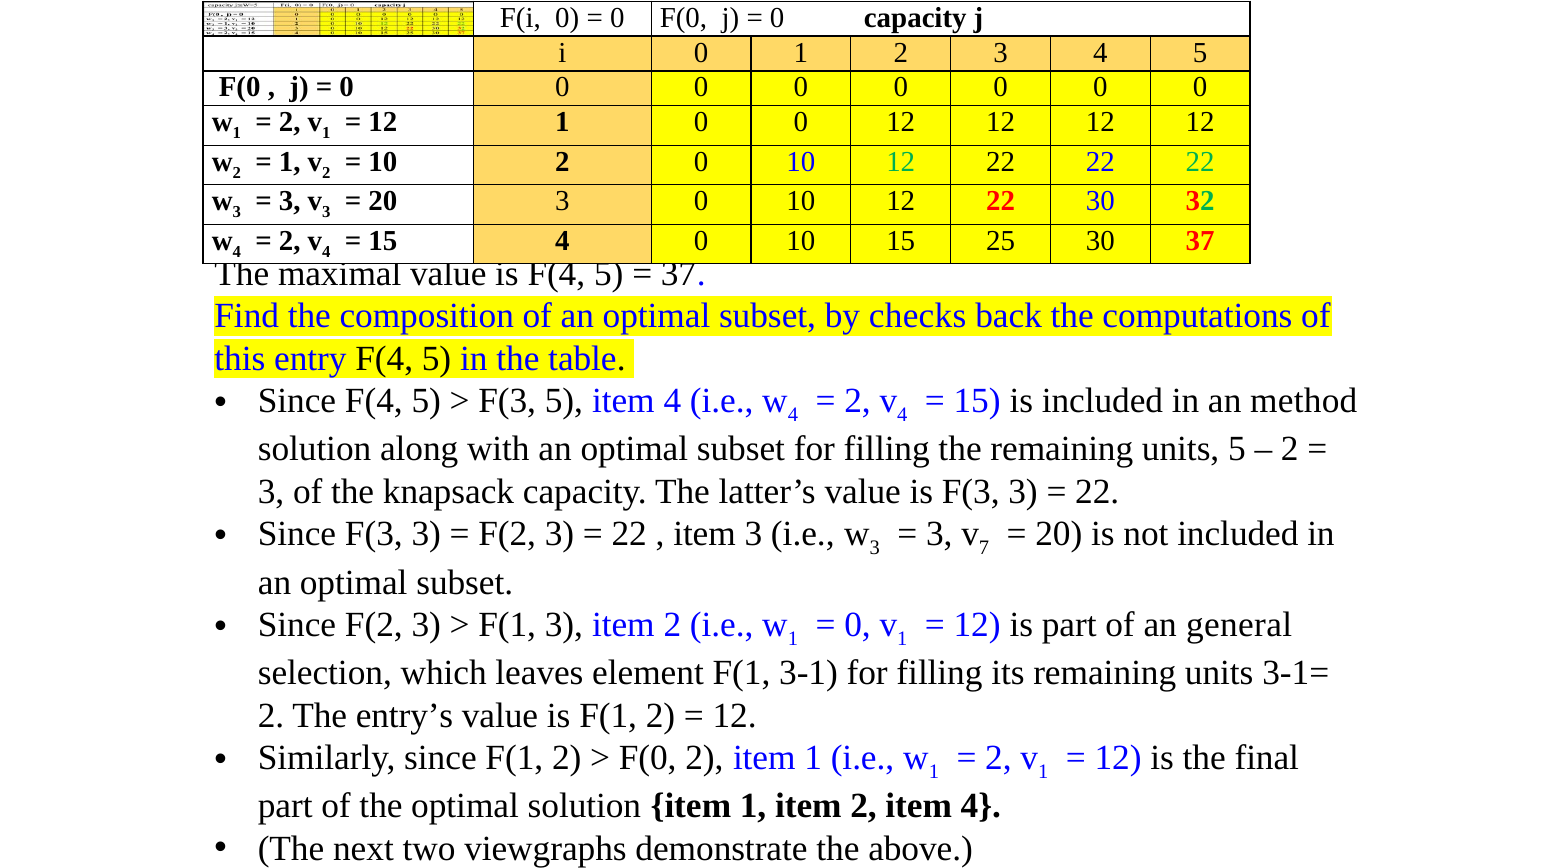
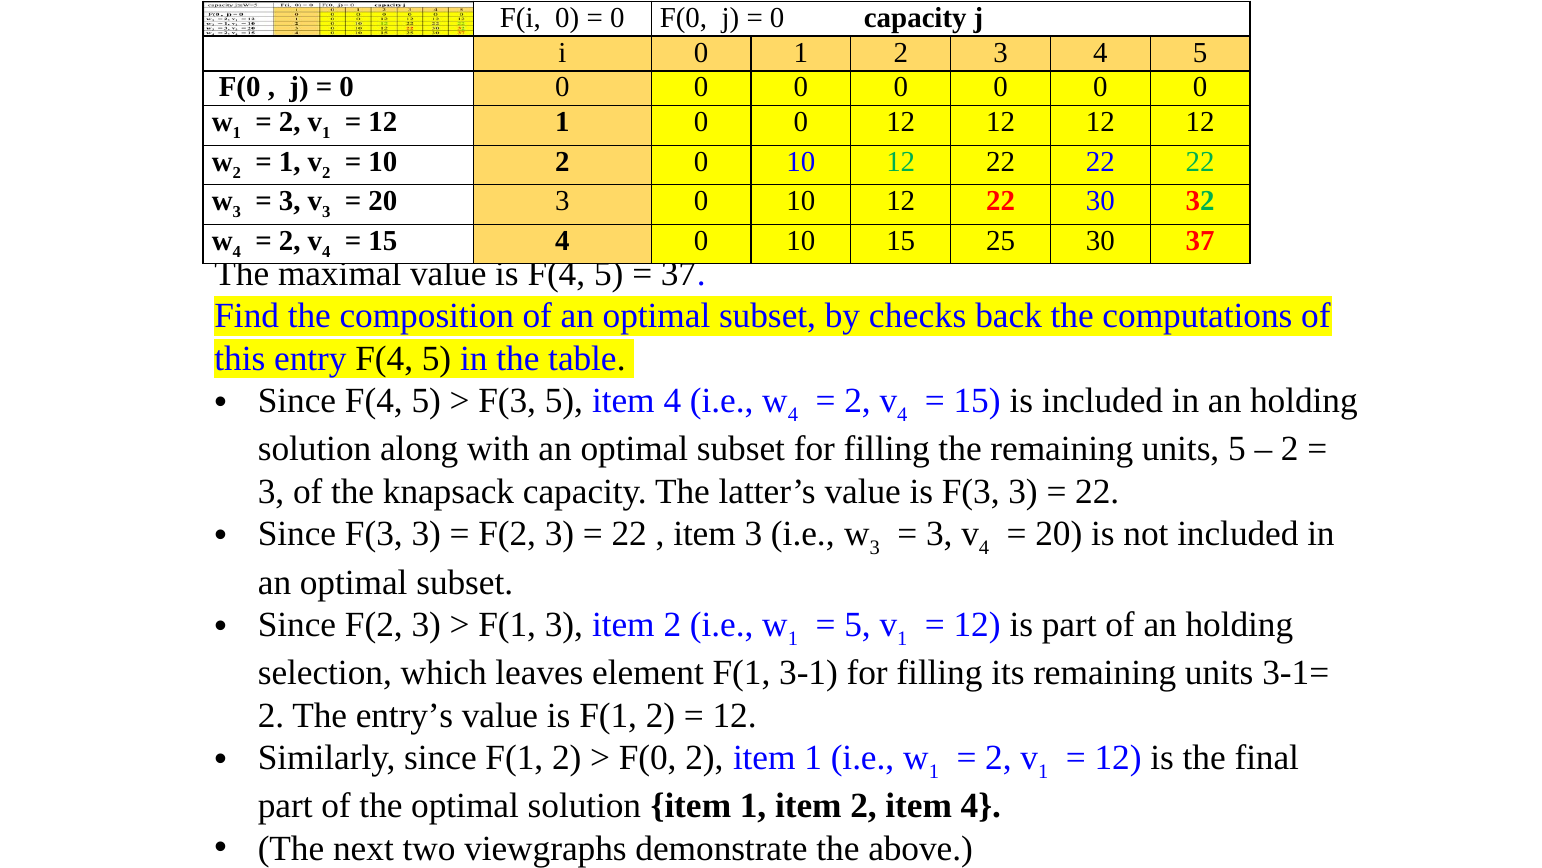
in an method: method -> holding (1304, 401)
7: 7 -> 4 (984, 547)
0: 0 -> 5 (858, 624)
of an general: general -> holding (1239, 624)
